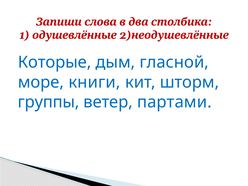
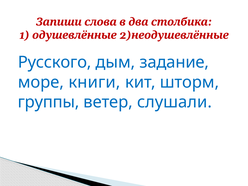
Которые: Которые -> Русского (55, 62)
гласной: гласной -> задание (174, 62)
партами: партами -> слушали (174, 102)
